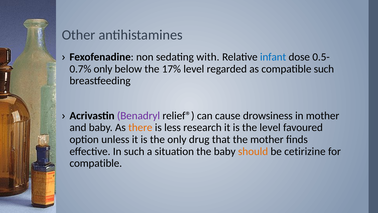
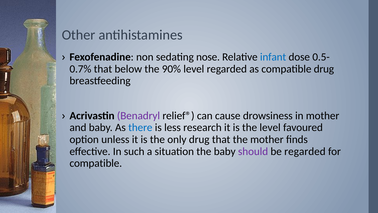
with: with -> nose (208, 57)
only: only -> that (103, 69)
17%: 17% -> 90% (171, 69)
compatible such: such -> drug (324, 69)
there colour: orange -> blue (140, 127)
should colour: orange -> purple (253, 151)
be cetirizine: cetirizine -> regarded (305, 151)
